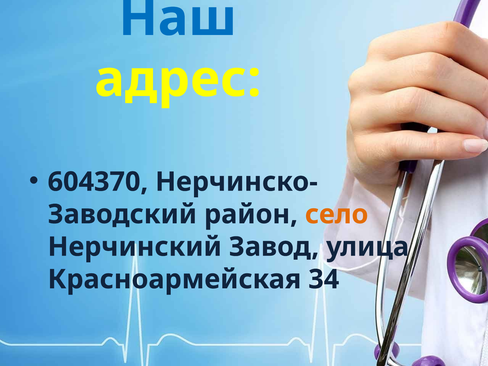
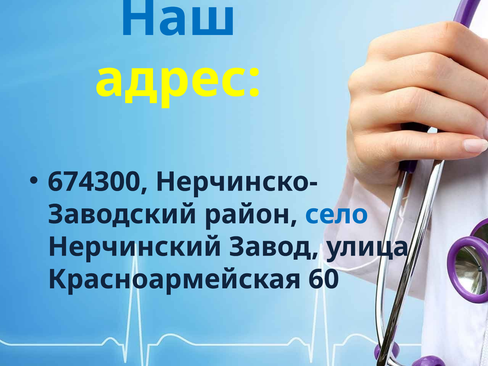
604370: 604370 -> 674300 (98, 182)
село colour: orange -> blue (337, 214)
34: 34 -> 60 (324, 279)
